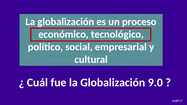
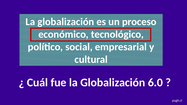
9.0: 9.0 -> 6.0 (155, 83)
